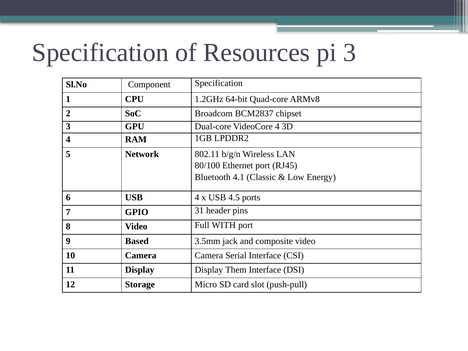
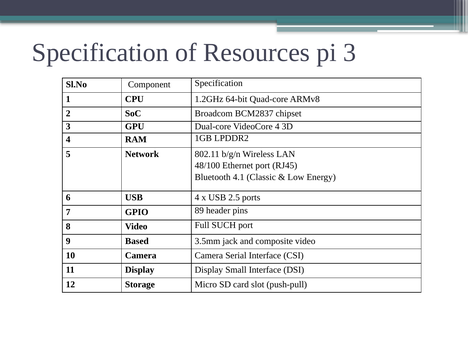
80/100: 80/100 -> 48/100 (207, 166)
4.5: 4.5 -> 2.5 (234, 198)
31: 31 -> 89 (199, 211)
WITH: WITH -> SUCH (224, 225)
Them: Them -> Small (236, 270)
